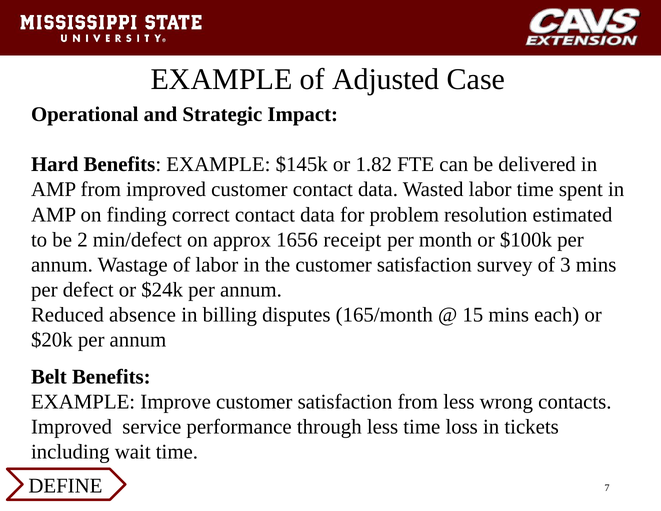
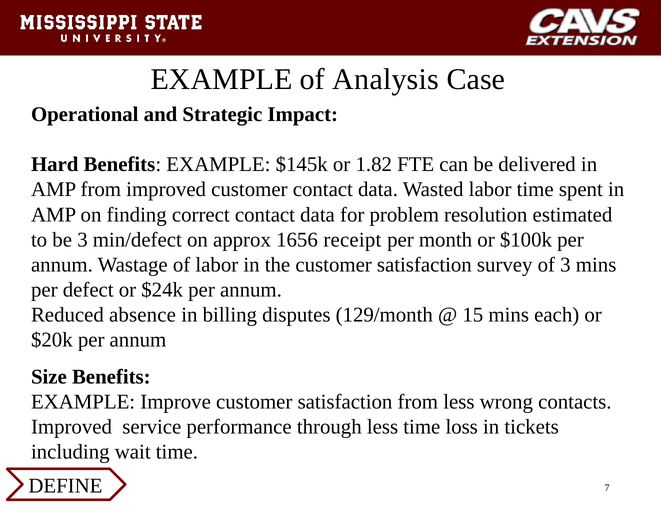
Adjusted: Adjusted -> Analysis (386, 79)
be 2: 2 -> 3 (82, 240)
165/month: 165/month -> 129/month (384, 315)
Belt: Belt -> Size (49, 377)
